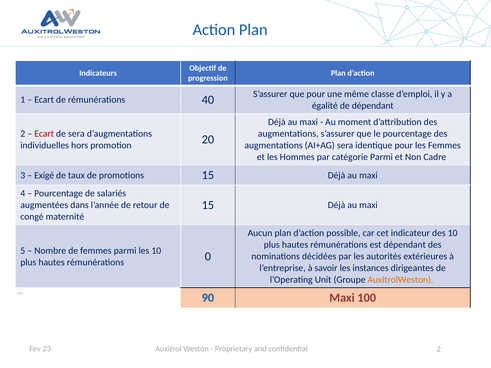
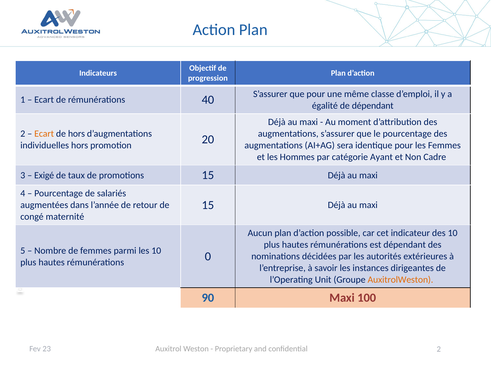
Ecart colour: red -> orange (44, 134)
de sera: sera -> hors (76, 134)
catégorie Parmi: Parmi -> Ayant (381, 157)
